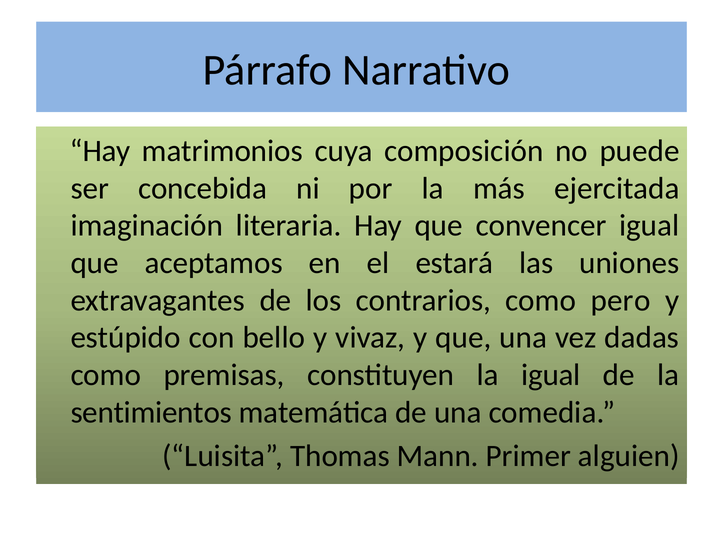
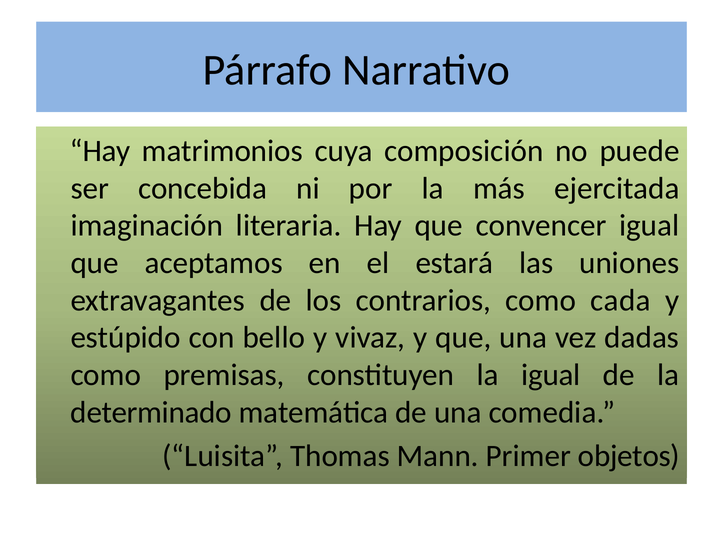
pero: pero -> cada (621, 301)
sentimientos: sentimientos -> determinado (151, 413)
alguien: alguien -> objetos (629, 456)
